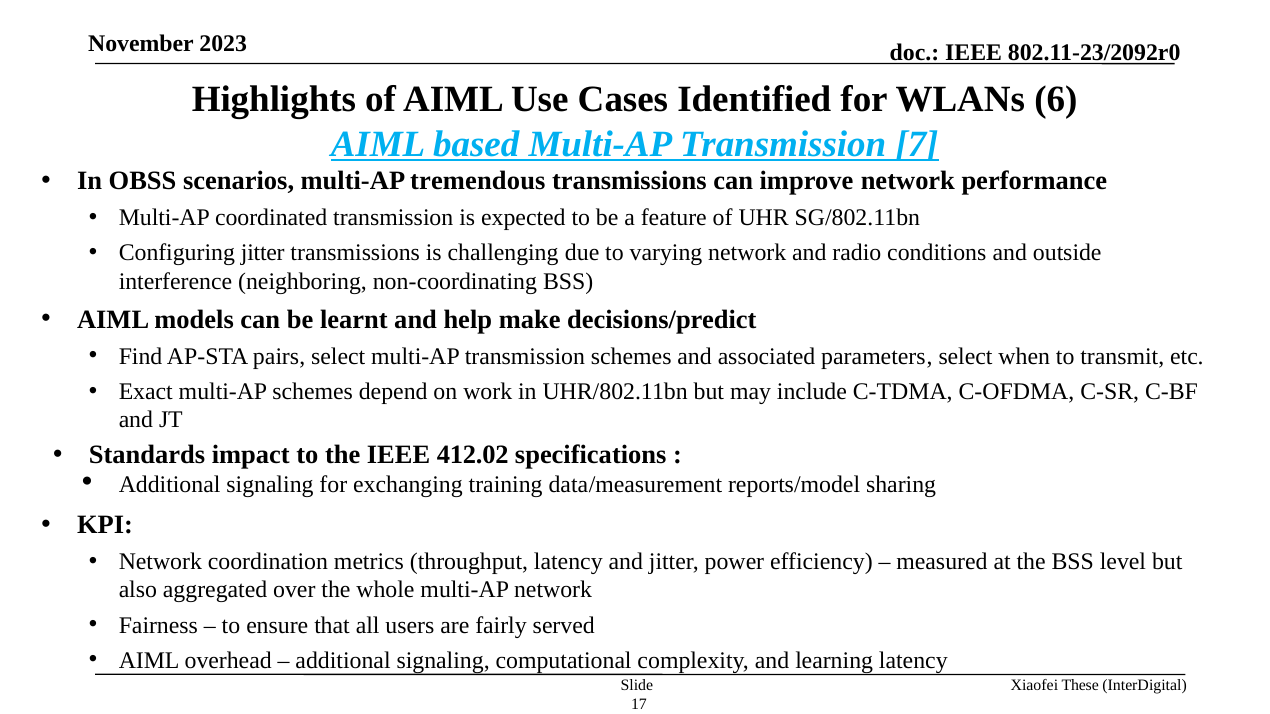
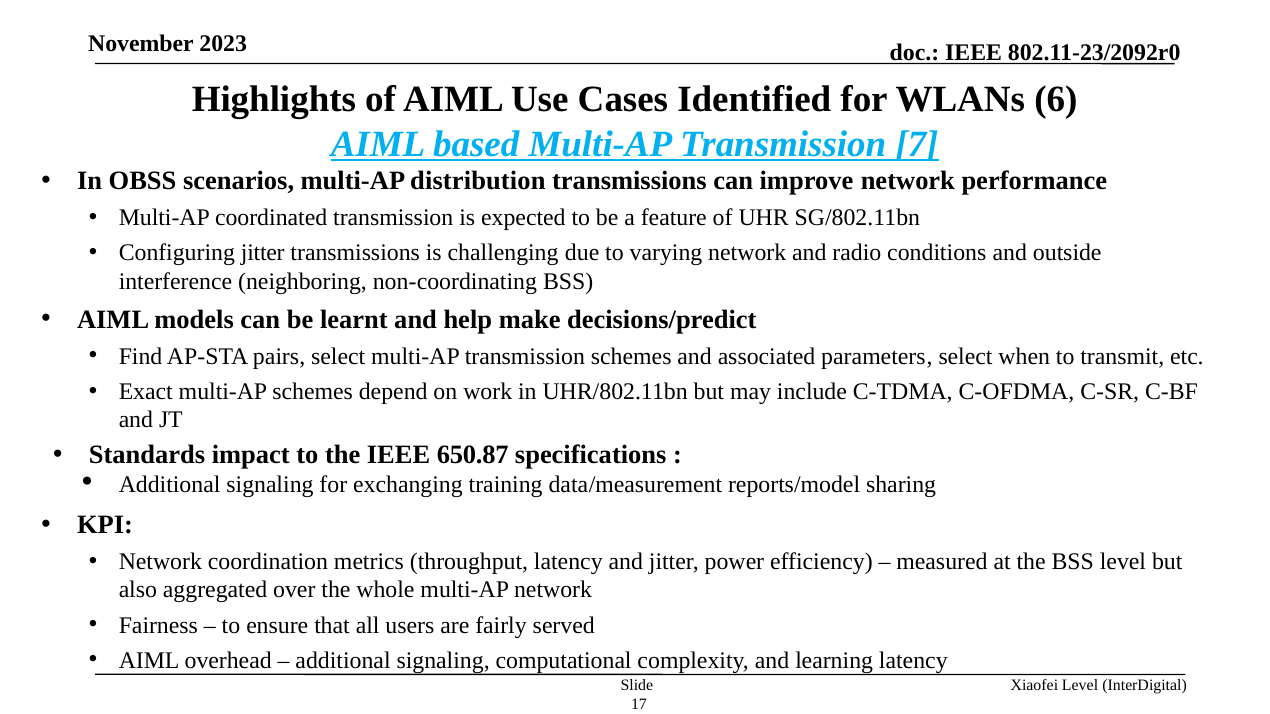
tremendous: tremendous -> distribution (478, 181)
412.02: 412.02 -> 650.87 (473, 455)
Xiaofei These: These -> Level (1080, 685)
